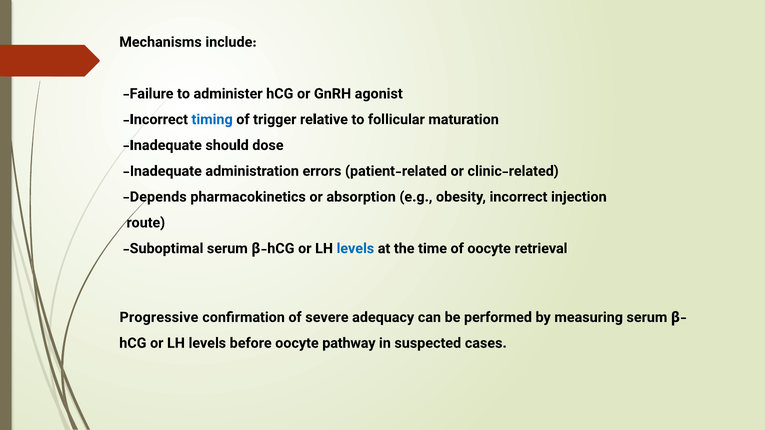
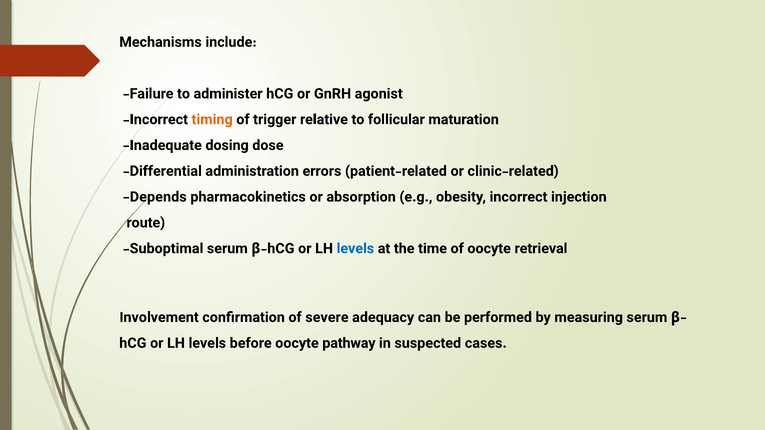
timing colour: blue -> orange (212, 120)
should: should -> dosing (227, 145)
Inadequate: Inadequate -> Differential (162, 171)
Progressive: Progressive -> Involvement (159, 317)
